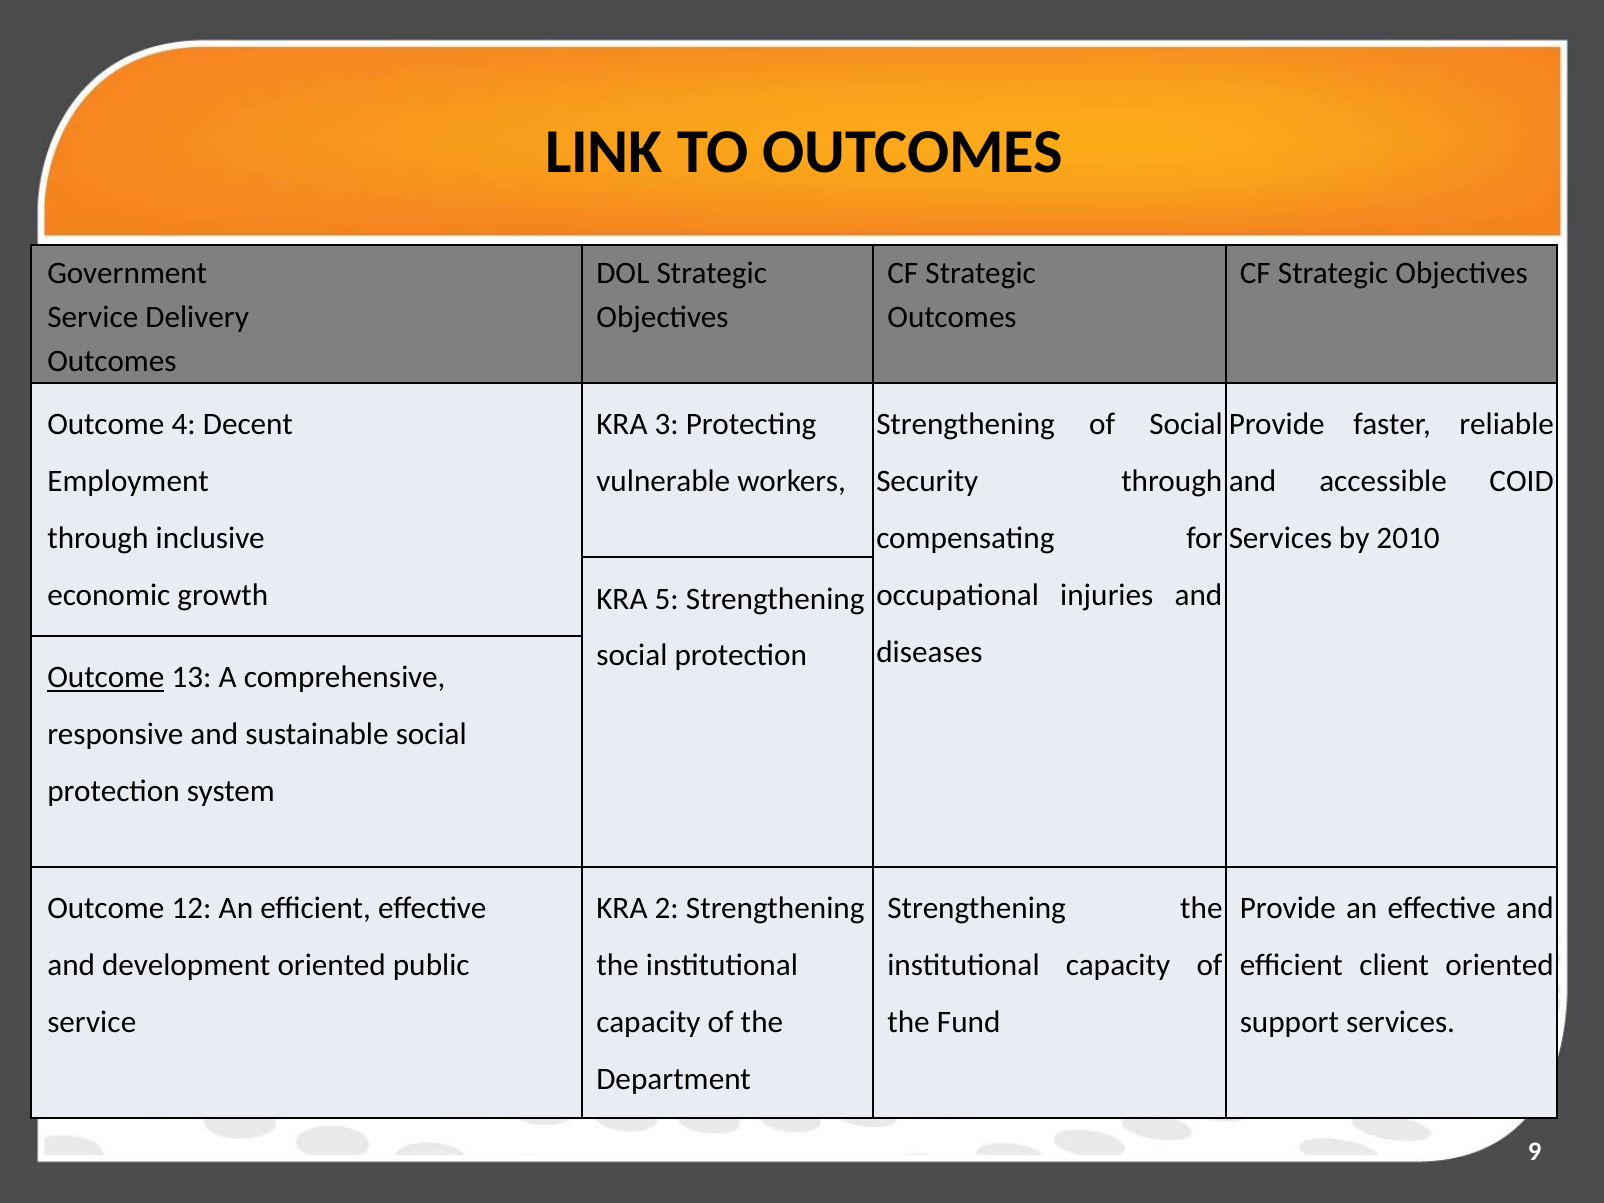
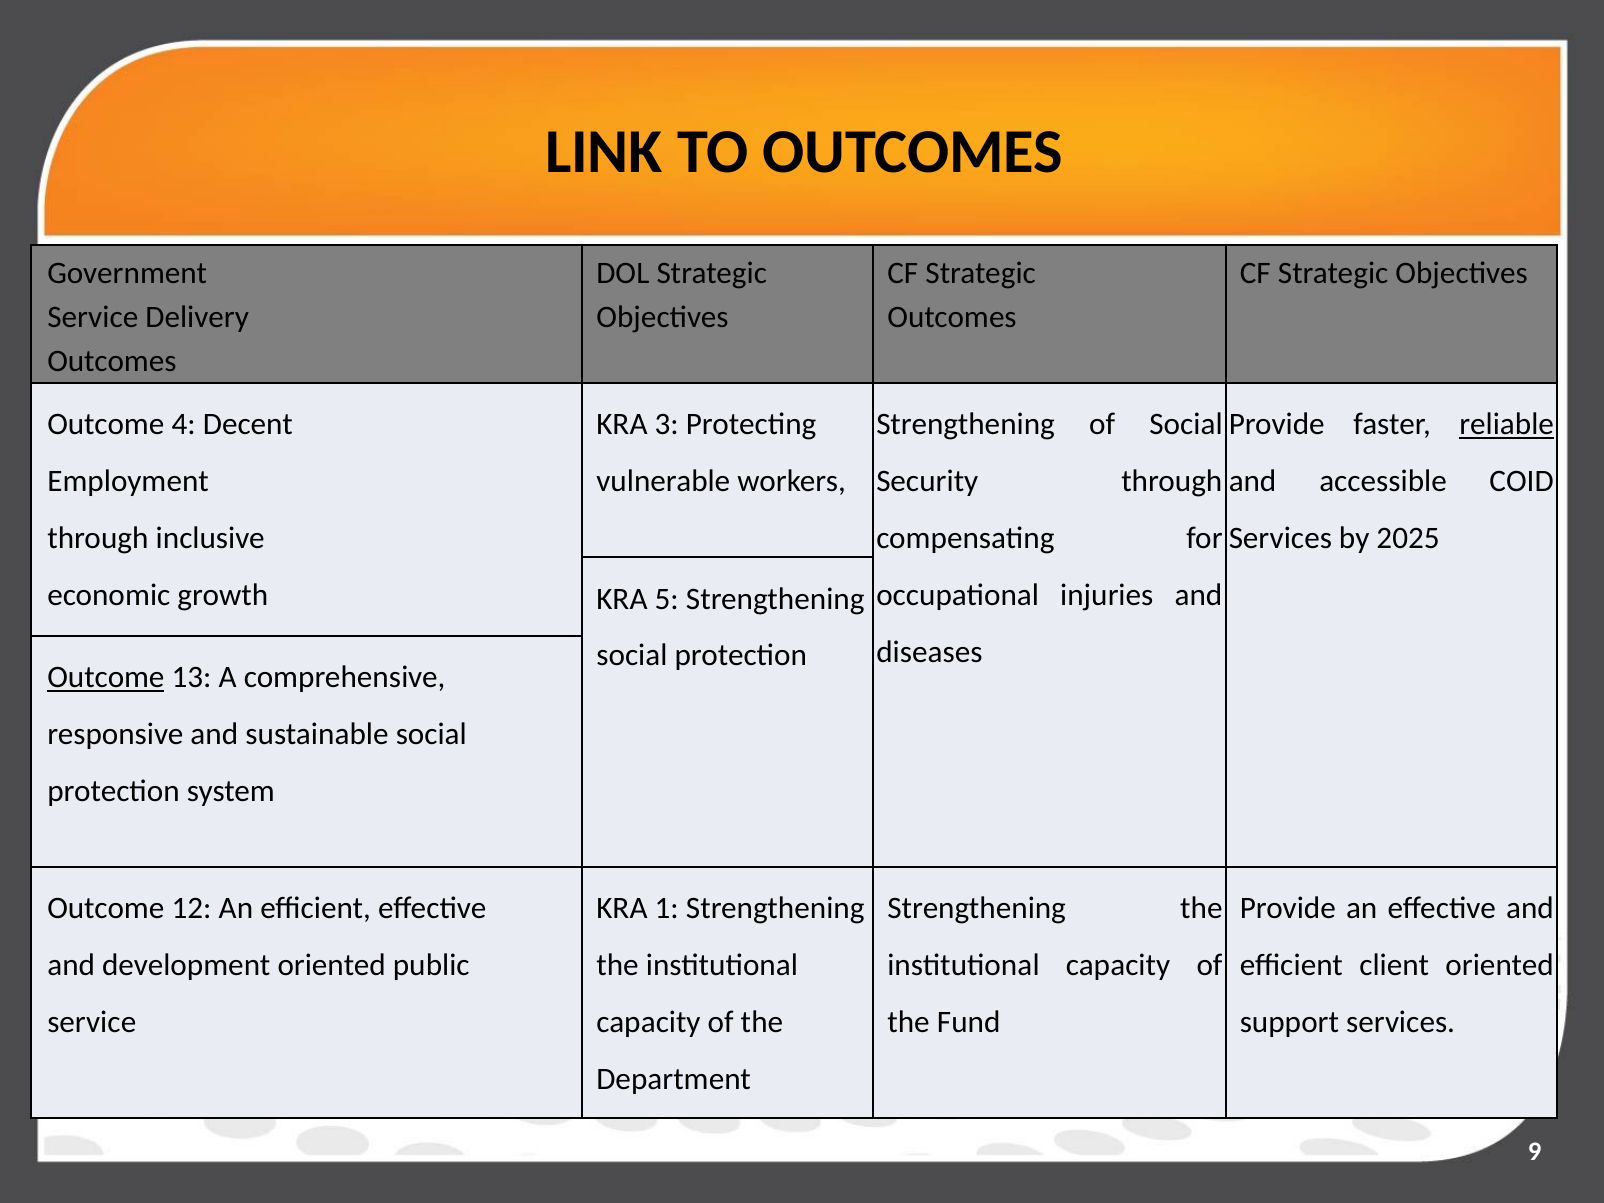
reliable underline: none -> present (1507, 424)
2010: 2010 -> 2025 (1408, 538)
2: 2 -> 1 (667, 908)
